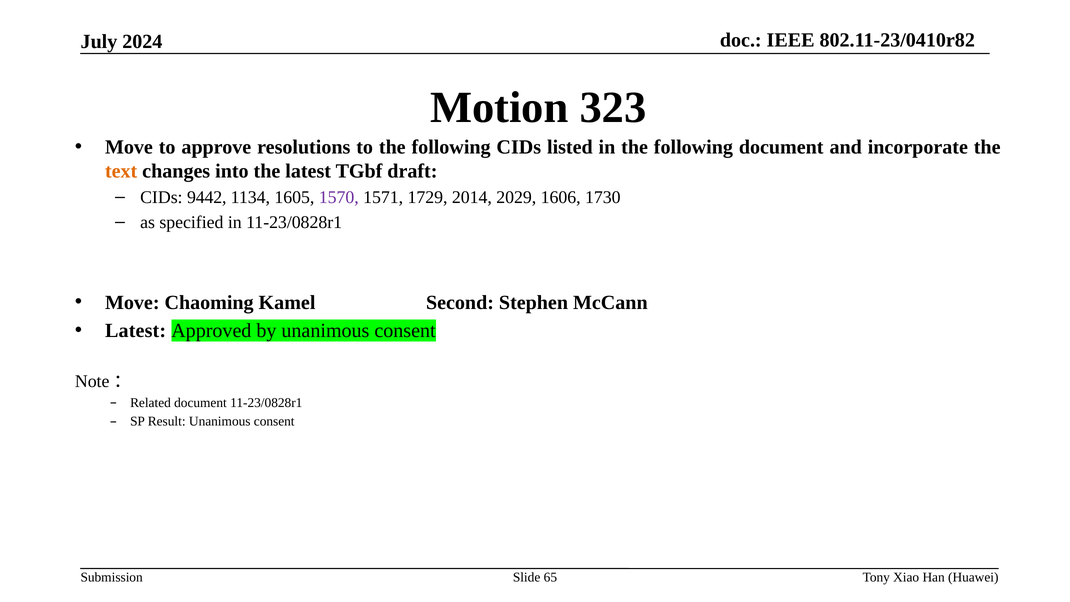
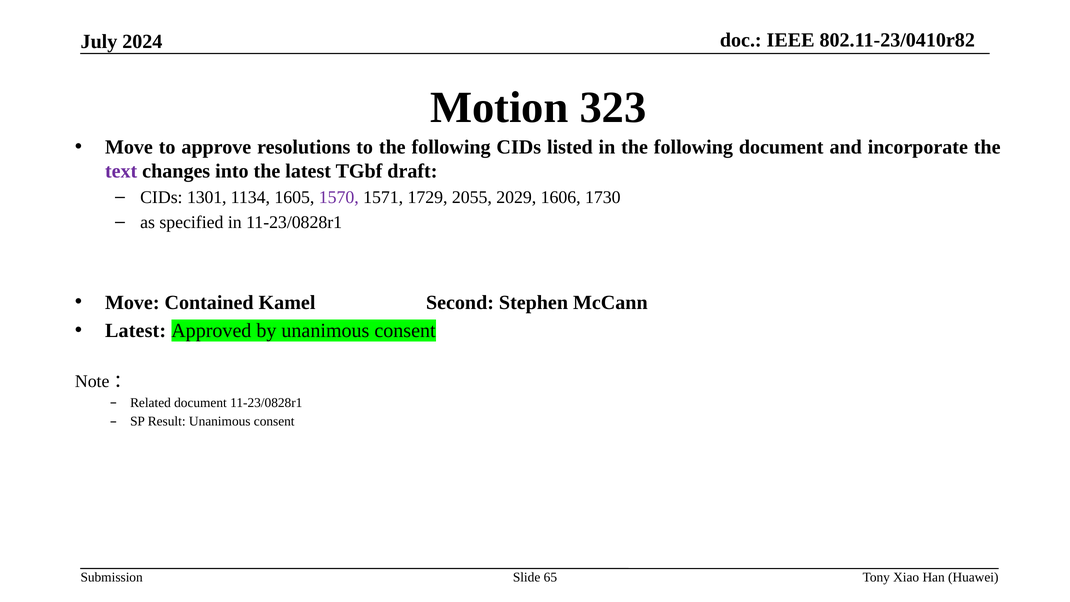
text colour: orange -> purple (121, 171)
9442: 9442 -> 1301 (207, 197)
2014: 2014 -> 2055 (472, 197)
Chaoming: Chaoming -> Contained (209, 302)
